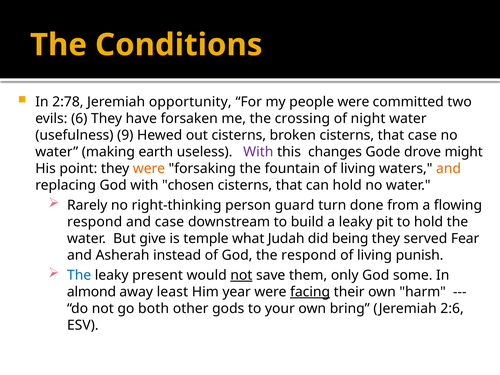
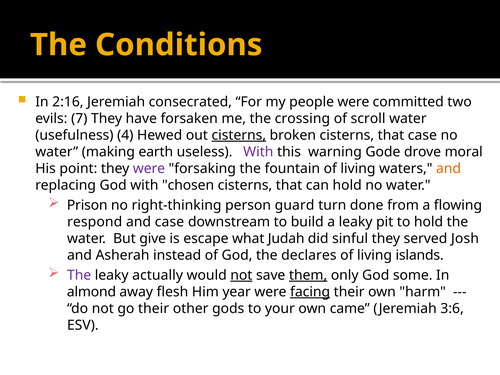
2:78: 2:78 -> 2:16 (68, 102)
opportunity: opportunity -> consecrated (190, 102)
6: 6 -> 7 (79, 118)
night: night -> scroll (368, 118)
9: 9 -> 4 (125, 135)
cisterns underline: none -> present (239, 135)
changes: changes -> warning (335, 152)
might: might -> moral (464, 152)
were colour: orange -> purple (149, 169)
Rarely: Rarely -> Prison (87, 205)
temple: temple -> escape (206, 239)
being: being -> sinful (350, 239)
Fear: Fear -> Josh (465, 239)
the respond: respond -> declares (309, 255)
punish: punish -> islands (420, 255)
The colour: blue -> purple (79, 275)
present: present -> actually (158, 275)
them underline: none -> present (308, 275)
least: least -> flesh (172, 292)
go both: both -> their (154, 309)
bring: bring -> came (350, 309)
2:6: 2:6 -> 3:6 (452, 309)
